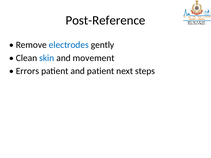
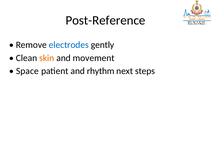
skin colour: blue -> orange (47, 58)
Errors: Errors -> Space (27, 71)
and patient: patient -> rhythm (101, 71)
